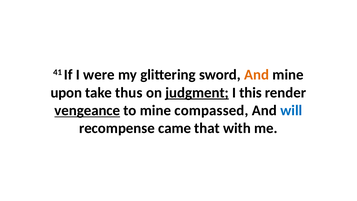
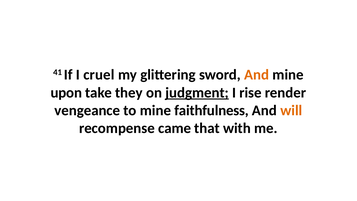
were: were -> cruel (99, 75)
thus: thus -> they (129, 93)
this: this -> rise (251, 93)
vengeance underline: present -> none (87, 110)
compassed: compassed -> faithfulness (212, 110)
will colour: blue -> orange (291, 110)
